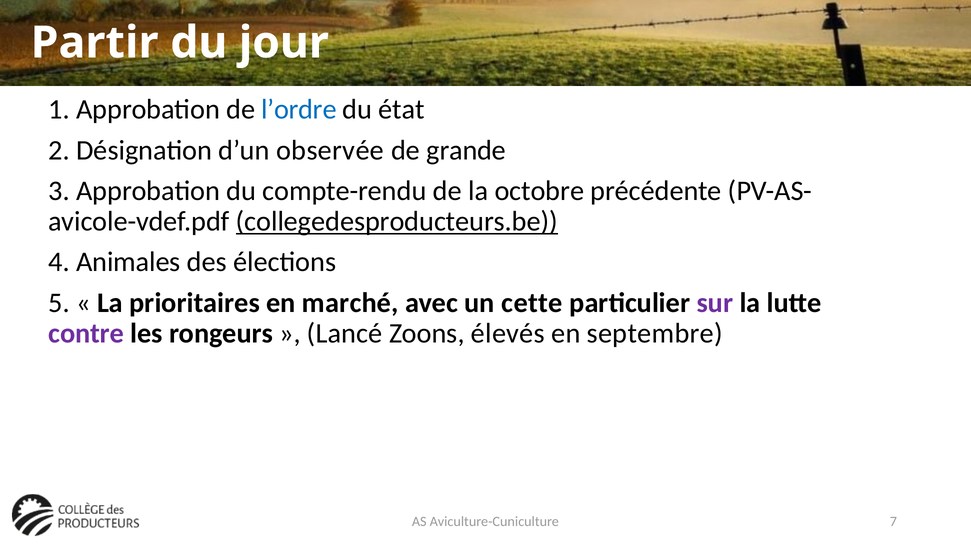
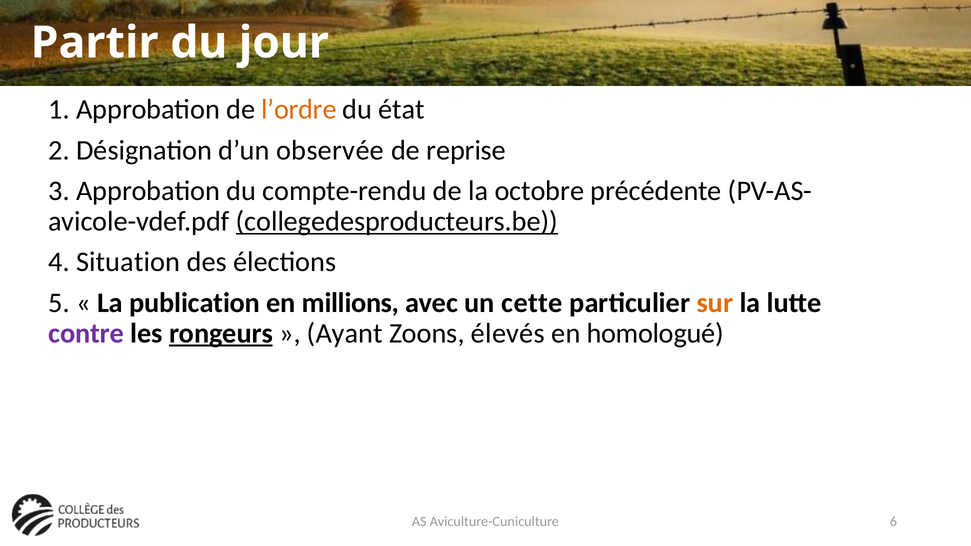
l’ordre colour: blue -> orange (299, 109)
grande: grande -> reprise (466, 150)
Animales: Animales -> Situation (128, 262)
prioritaires: prioritaires -> publication (195, 303)
marché: marché -> millions (351, 303)
sur colour: purple -> orange (715, 303)
rongeurs underline: none -> present (221, 334)
Lancé: Lancé -> Ayant (345, 334)
septembre: septembre -> homologué (655, 334)
7: 7 -> 6 (893, 522)
